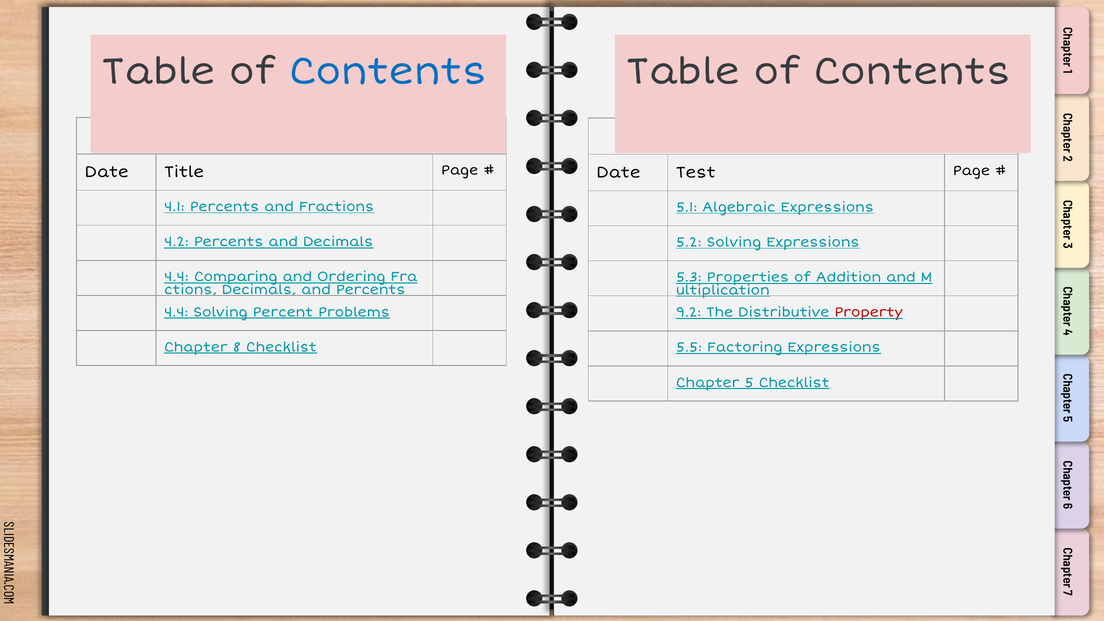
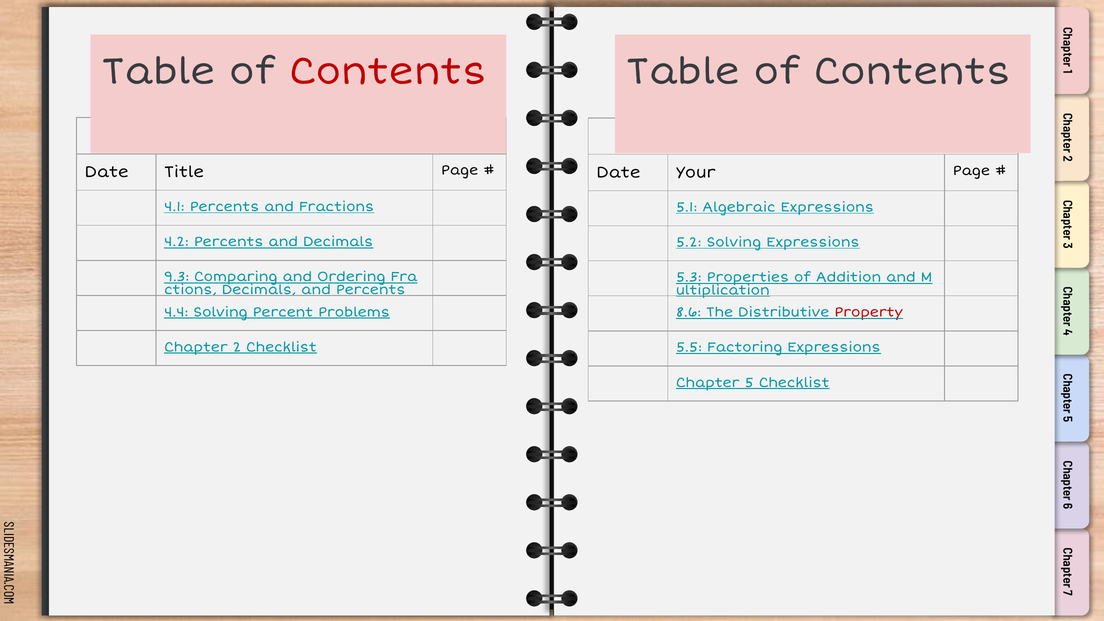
Contents colour: blue -> red (388, 71)
Test: Test -> Your (696, 172)
4.4: 4.4 -> 9.3 (177, 277)
9.2: 9.2 -> 8.6 (689, 312)
Chapter 8: 8 -> 2 (237, 347)
